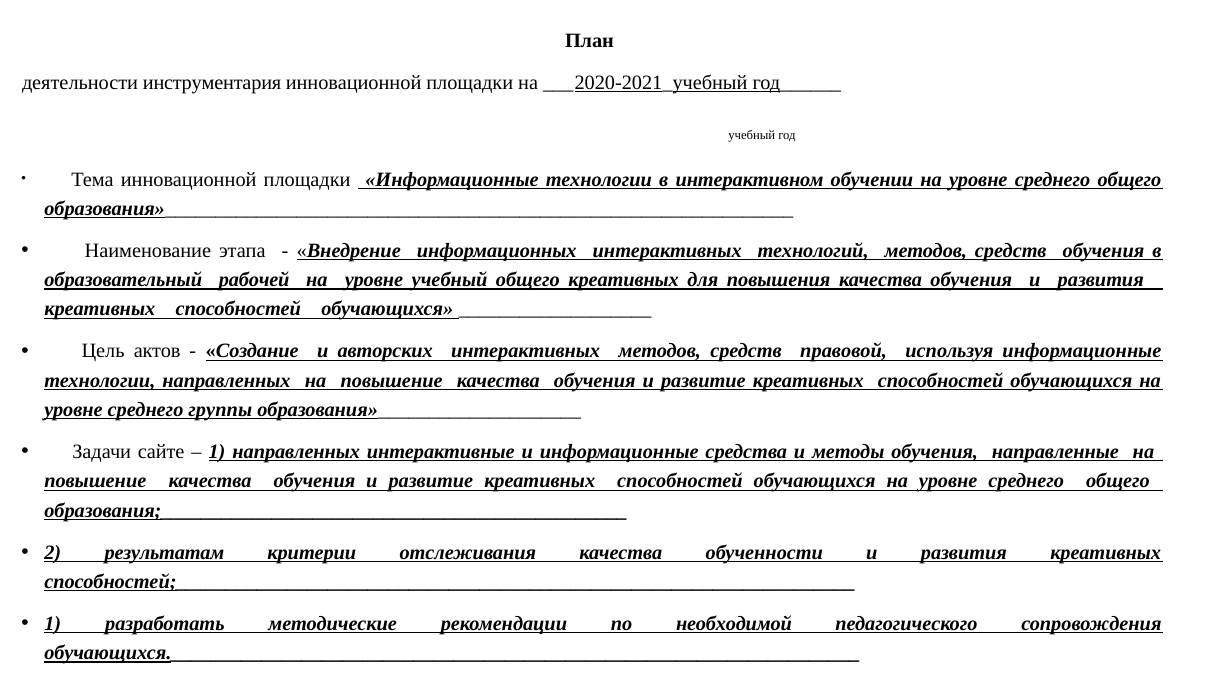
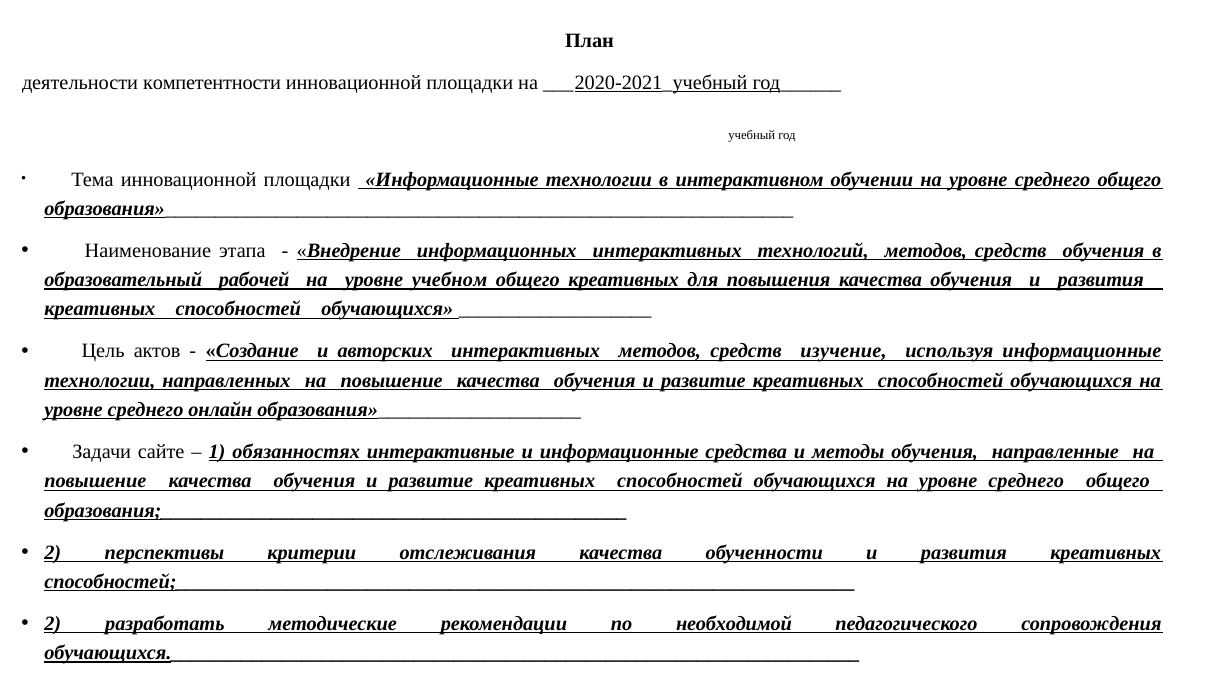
инструментария: инструментария -> компетентности (212, 83)
уровне учебный: учебный -> учебном (450, 280)
правовой: правовой -> изучение (844, 351)
группы: группы -> онлайн (220, 410)
1 направленных: направленных -> обязанностях (296, 452)
результатам: результатам -> перспективы (164, 553)
1: 1 -> 2 (53, 624)
